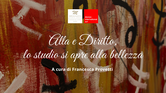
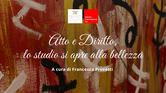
Alla: Alla -> Atto (59, 40)
